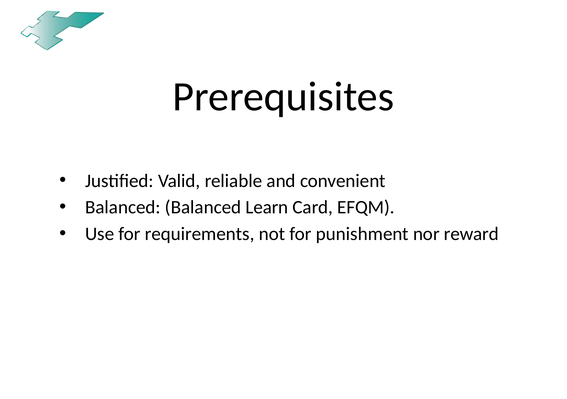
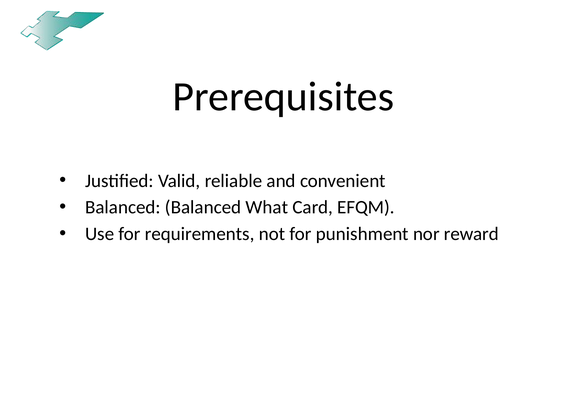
Learn: Learn -> What (267, 208)
